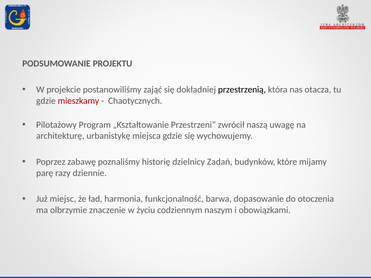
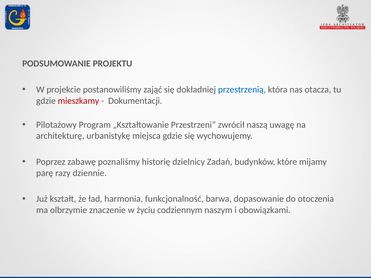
przestrzenią colour: black -> blue (242, 90)
Chaotycznych: Chaotycznych -> Dokumentacji (135, 101)
miejsc: miejsc -> kształt (63, 199)
